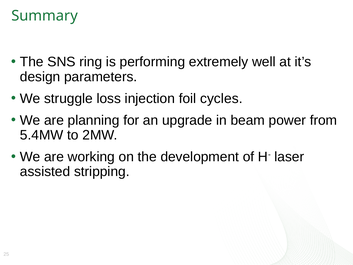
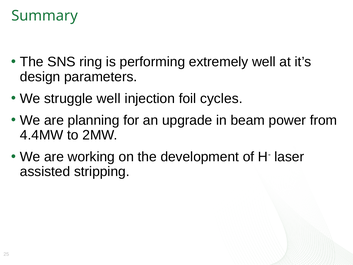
struggle loss: loss -> well (109, 98)
5.4MW: 5.4MW -> 4.4MW (42, 135)
